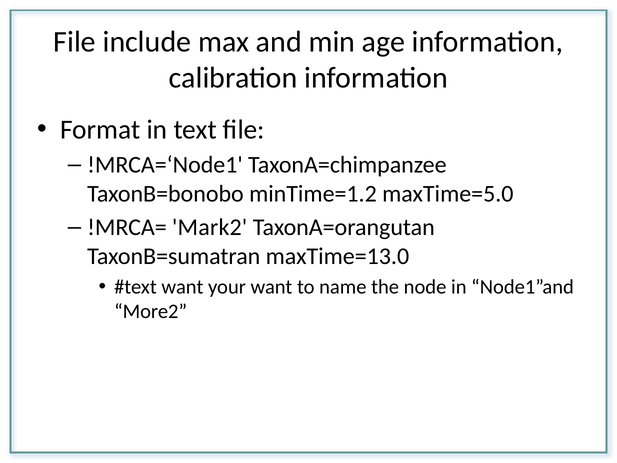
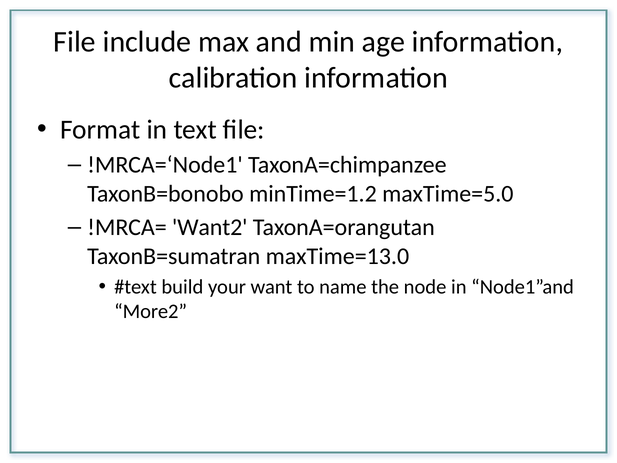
Mark2: Mark2 -> Want2 (210, 227)
want: want -> build (182, 287)
